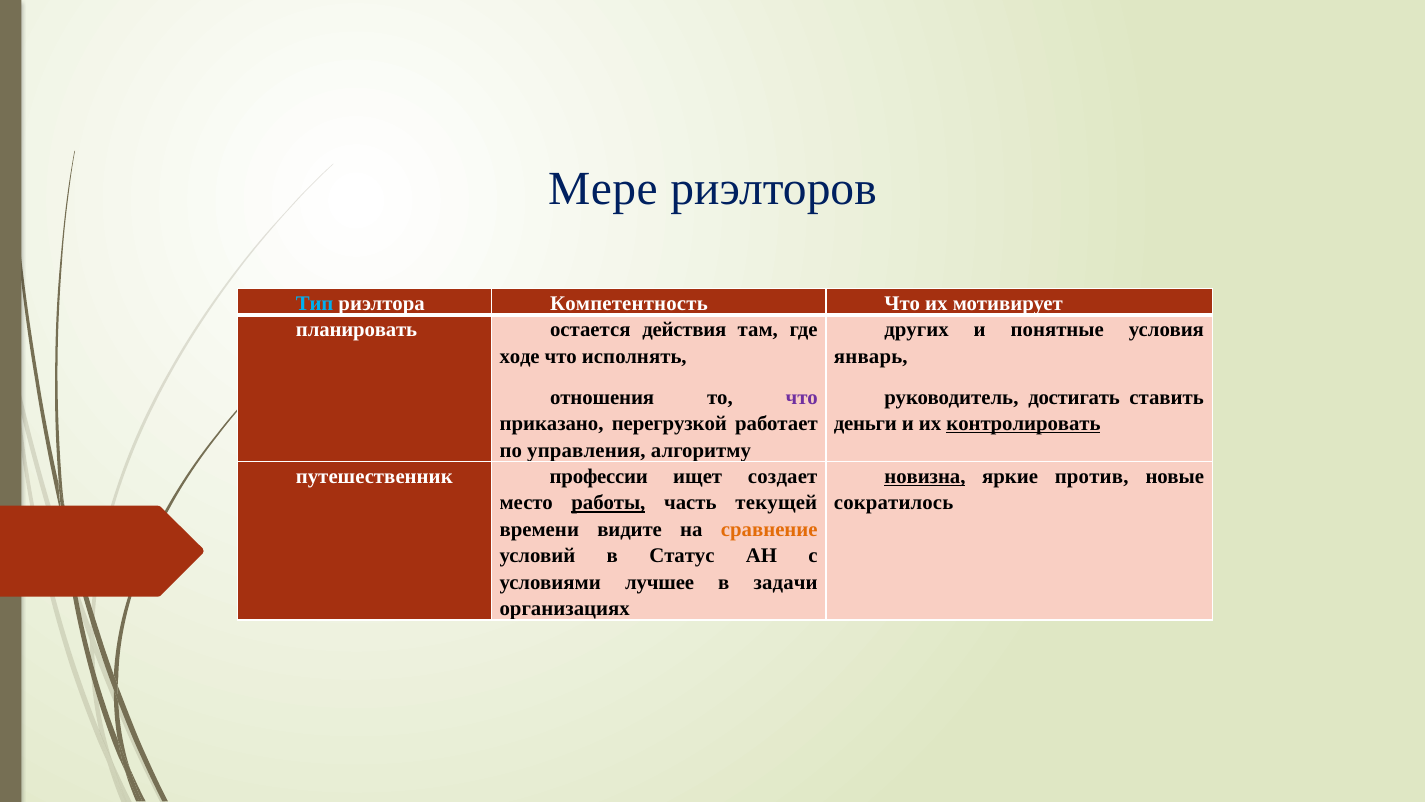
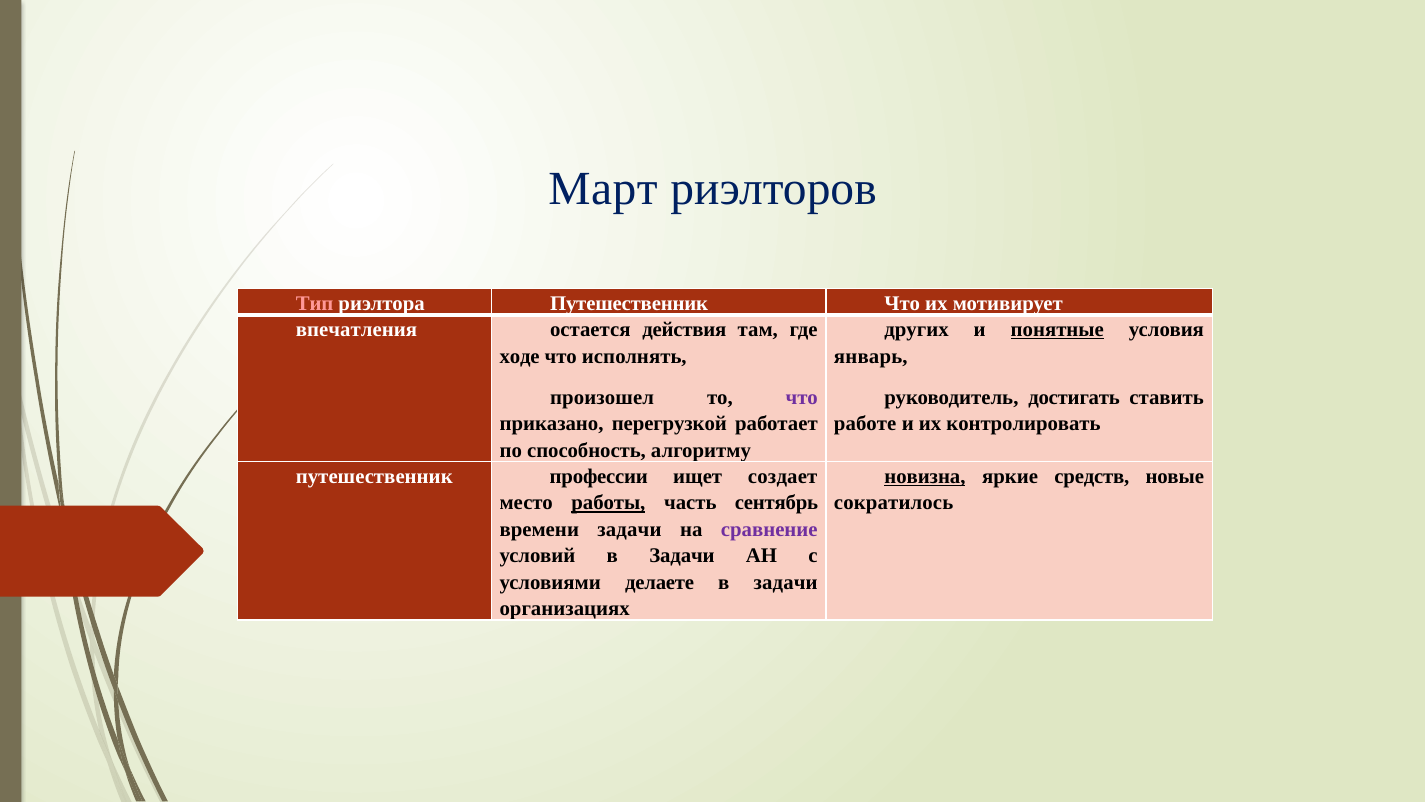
Мере: Мере -> Март (603, 189)
Тип colour: light blue -> pink (315, 303)
риэлтора Компетентность: Компетентность -> Путешественник (629, 303)
планировать: планировать -> впечатления (356, 330)
понятные underline: none -> present (1057, 330)
отношения: отношения -> произошел (602, 397)
деньги: деньги -> работе (865, 424)
контролировать underline: present -> none (1023, 424)
управления: управления -> способность (587, 450)
против: против -> средств (1092, 476)
текущей: текущей -> сентябрь (777, 503)
времени видите: видите -> задачи (629, 529)
сравнение colour: orange -> purple (769, 529)
условий в Статус: Статус -> Задачи (682, 556)
лучшее: лучшее -> делаете (660, 582)
